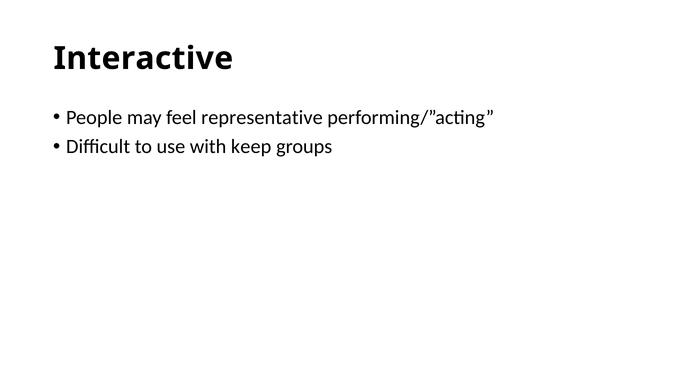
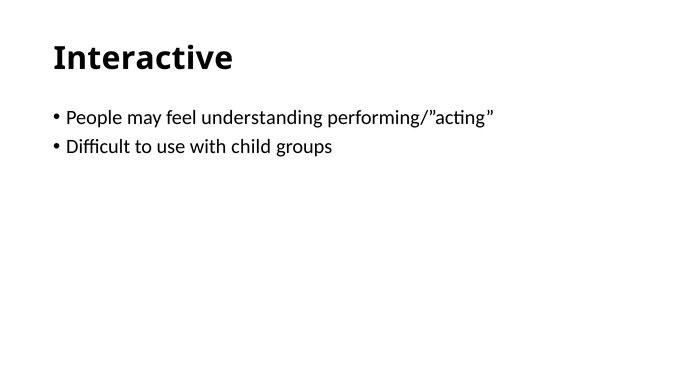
representative: representative -> understanding (262, 118)
keep: keep -> child (251, 147)
